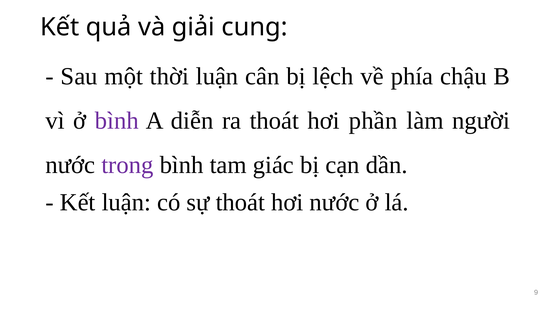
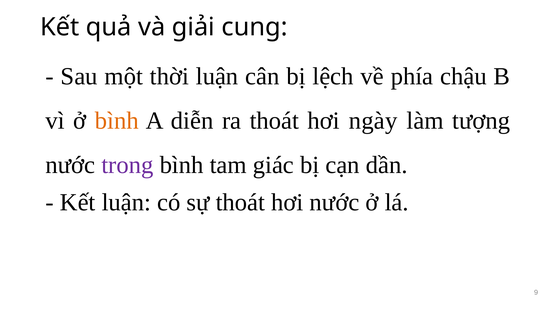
bình colour: purple -> orange (117, 121)
phần: phần -> ngày (373, 121)
người: người -> tượng (481, 121)
